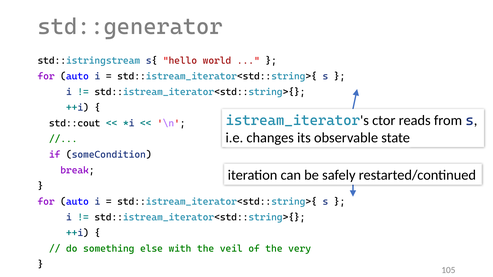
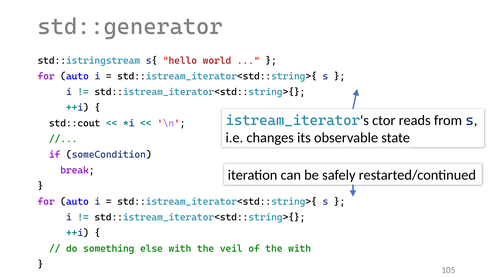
the very: very -> with (300, 249)
